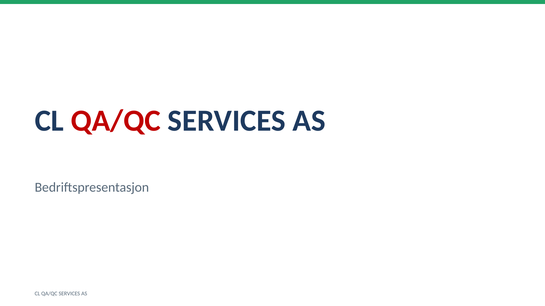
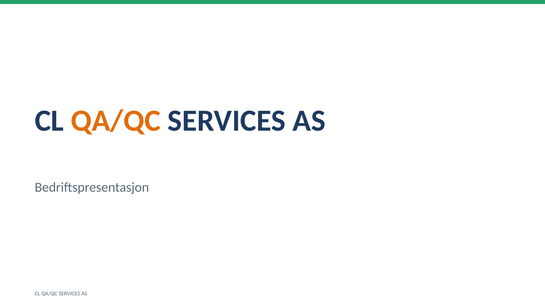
QA/QC colour: red -> orange (116, 121)
